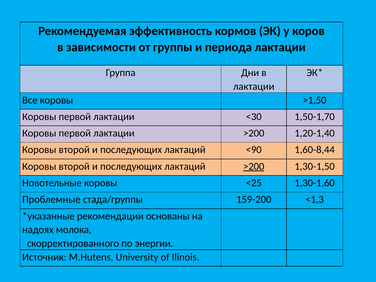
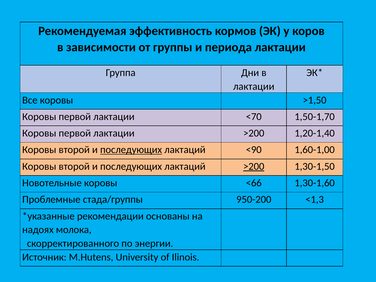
<30: <30 -> <70 (254, 117)
последующих underline: none -> present (131, 150)
1,60-8,44: 1,60-8,44 -> 1,60-1,00 (315, 150)
<25: <25 -> <66 (254, 183)
159-200: 159-200 -> 950-200 (254, 200)
